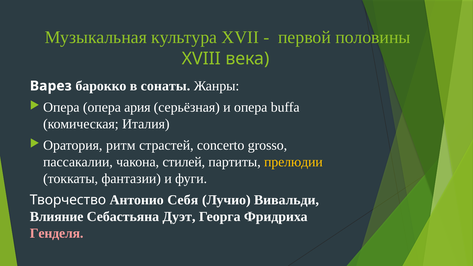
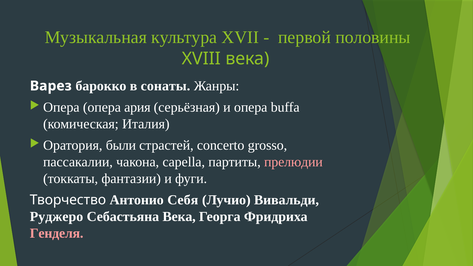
ритм: ритм -> были (121, 145)
стилей: стилей -> capella (184, 162)
прелюдии colour: yellow -> pink (293, 162)
Влияние: Влияние -> Руджеро (57, 217)
Себастьяна Дуэт: Дуэт -> Века (179, 217)
